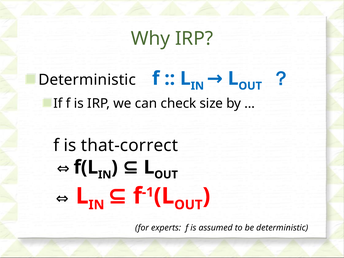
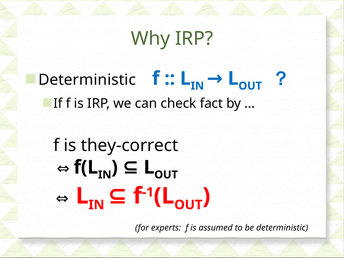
size: size -> fact (211, 103)
that-correct: that-correct -> they-correct (130, 145)
